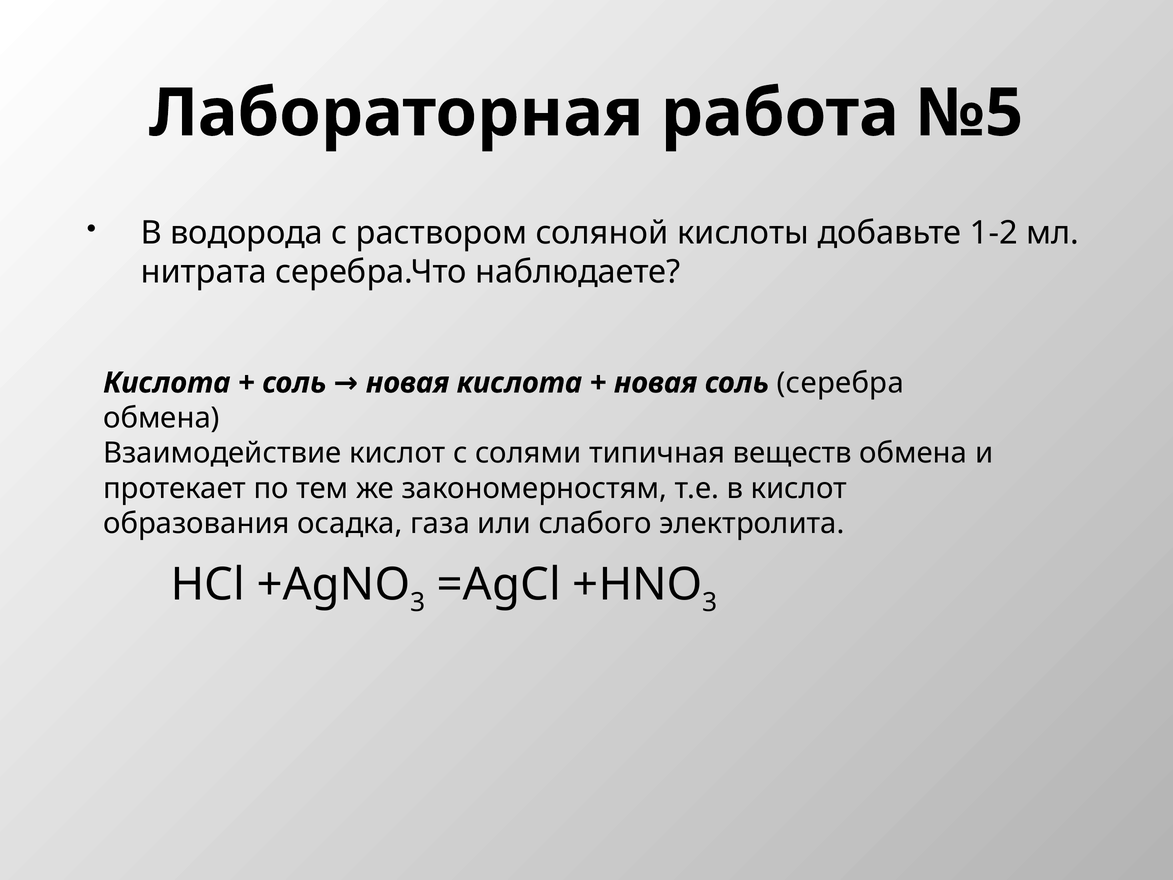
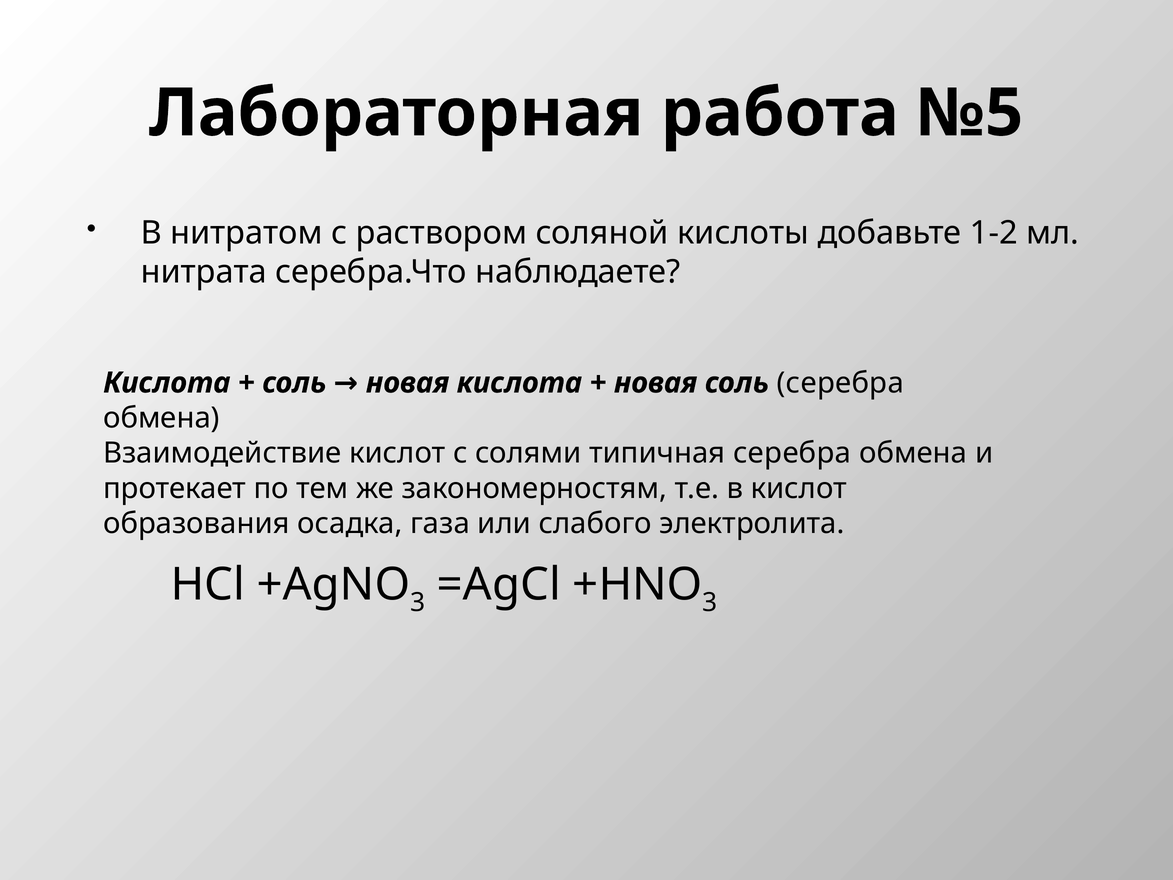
водорода: водорода -> нитратом (246, 233)
типичная веществ: веществ -> серебра (792, 453)
